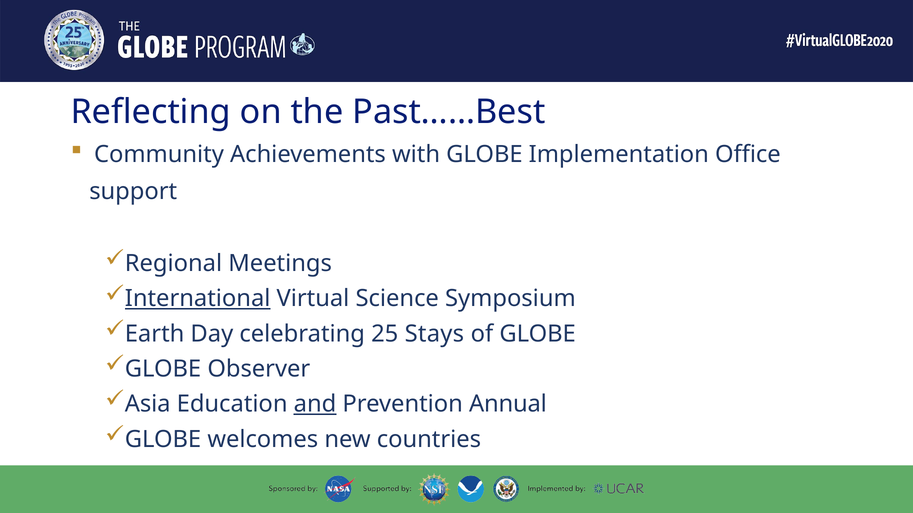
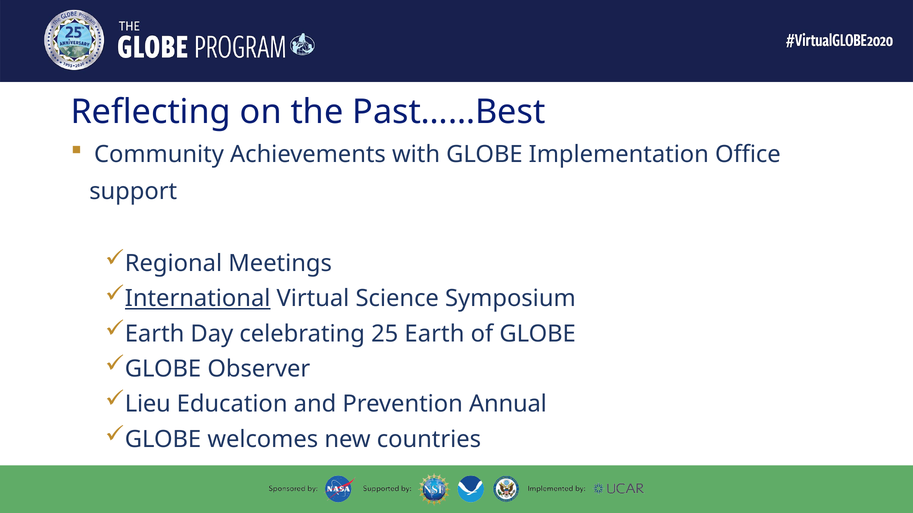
25 Stays: Stays -> Earth (434, 334)
Asia: Asia -> Lieu (148, 404)
and underline: present -> none (315, 404)
